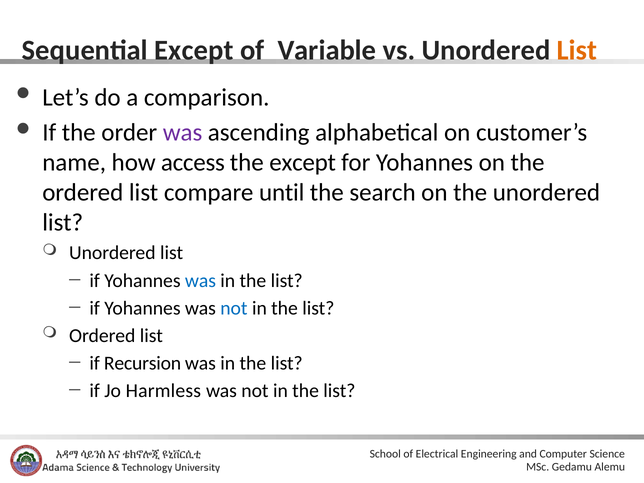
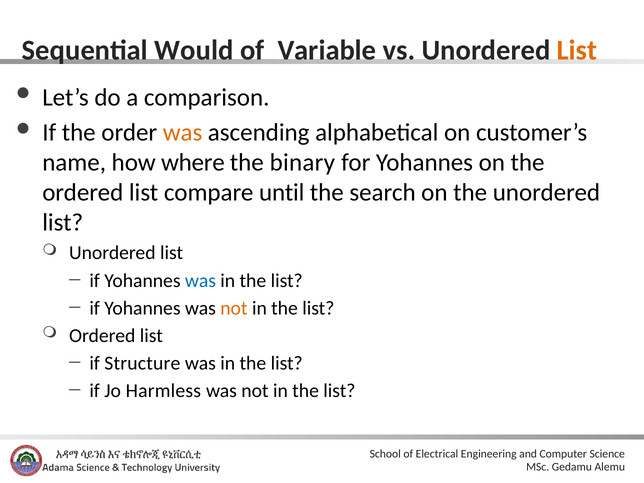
Sequential Except: Except -> Would (194, 50)
was colour: purple -> orange (183, 132)
access: access -> where (193, 162)
the except: except -> binary (302, 162)
not colour: blue -> orange (234, 308)
Recursion: Recursion -> Structure (142, 363)
